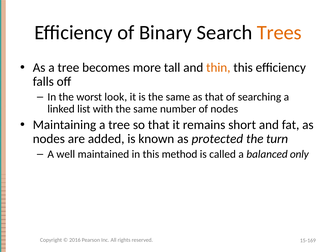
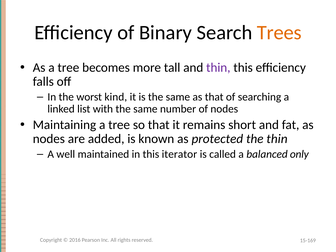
thin colour: orange -> purple (218, 67)
look: look -> kind (116, 97)
the turn: turn -> thin (277, 139)
method: method -> iterator (179, 154)
